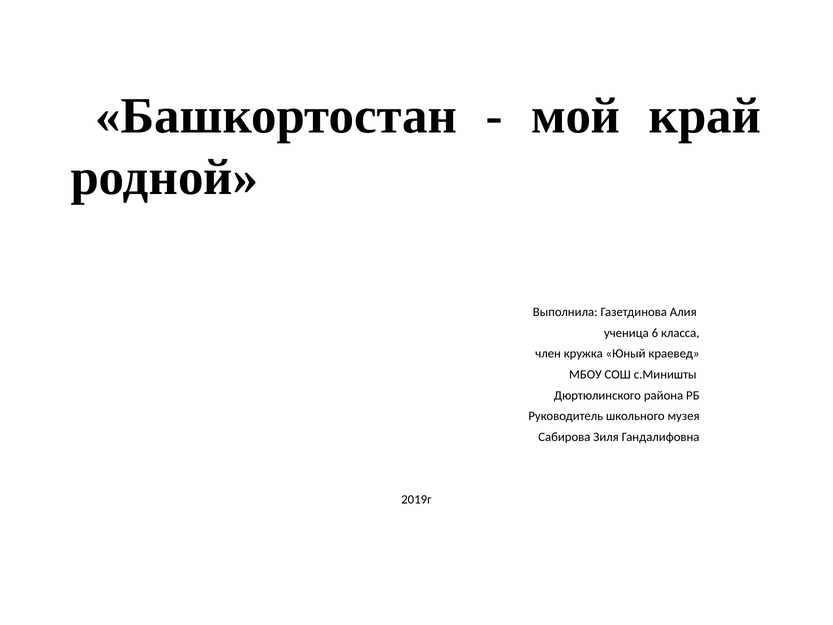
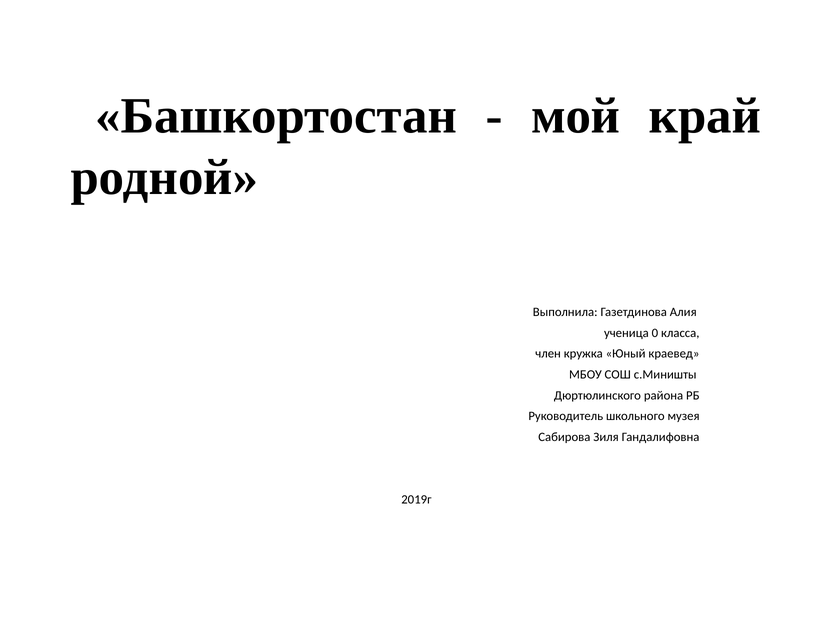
6: 6 -> 0 (655, 333)
